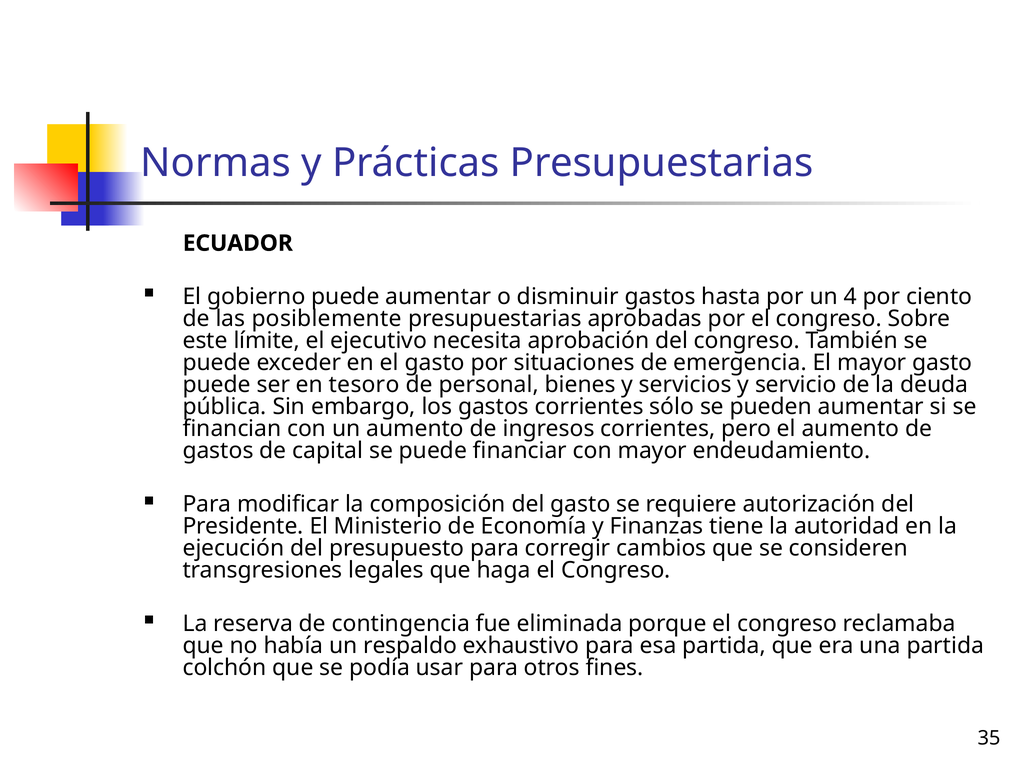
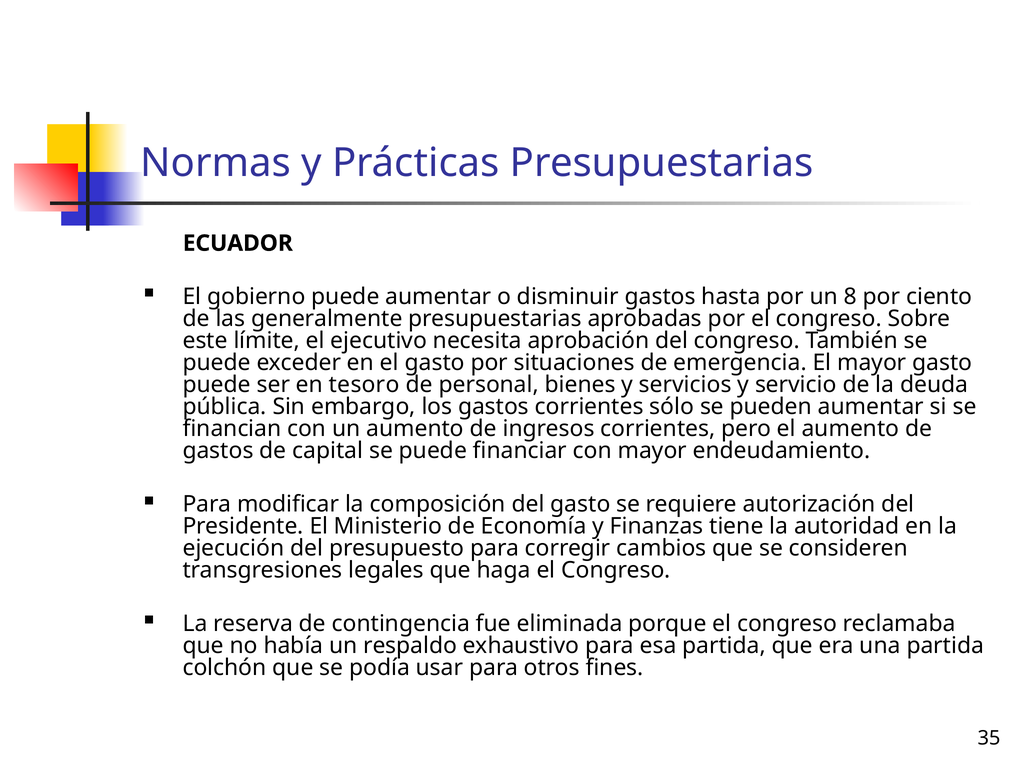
4: 4 -> 8 (850, 296)
posiblemente: posiblemente -> generalmente (327, 318)
